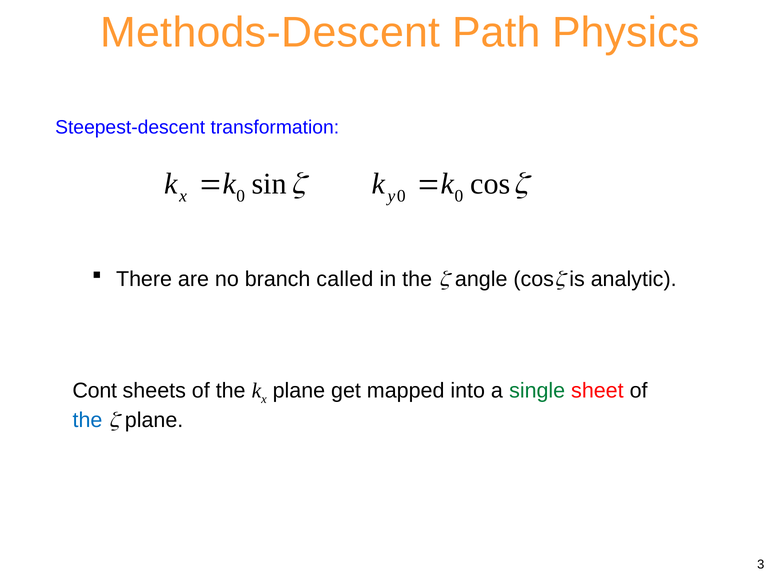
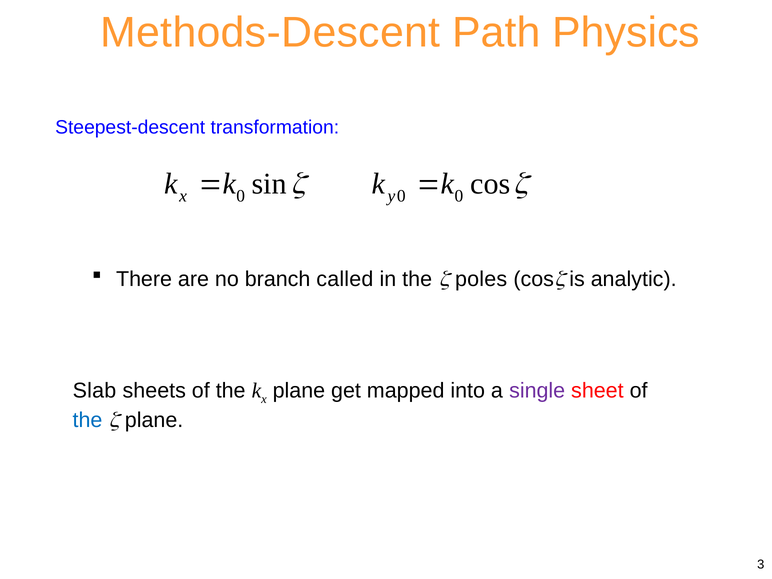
angle: angle -> poles (481, 279)
Cont: Cont -> Slab (95, 391)
single colour: green -> purple (537, 391)
